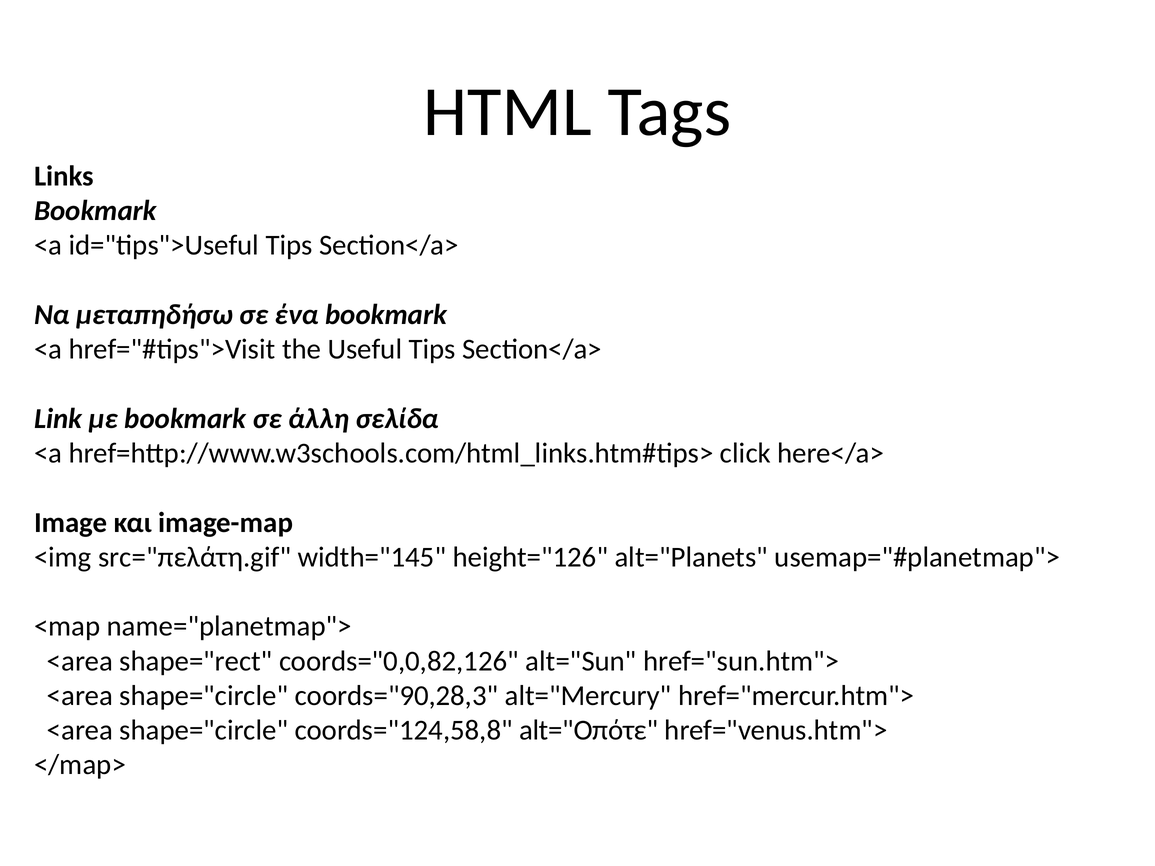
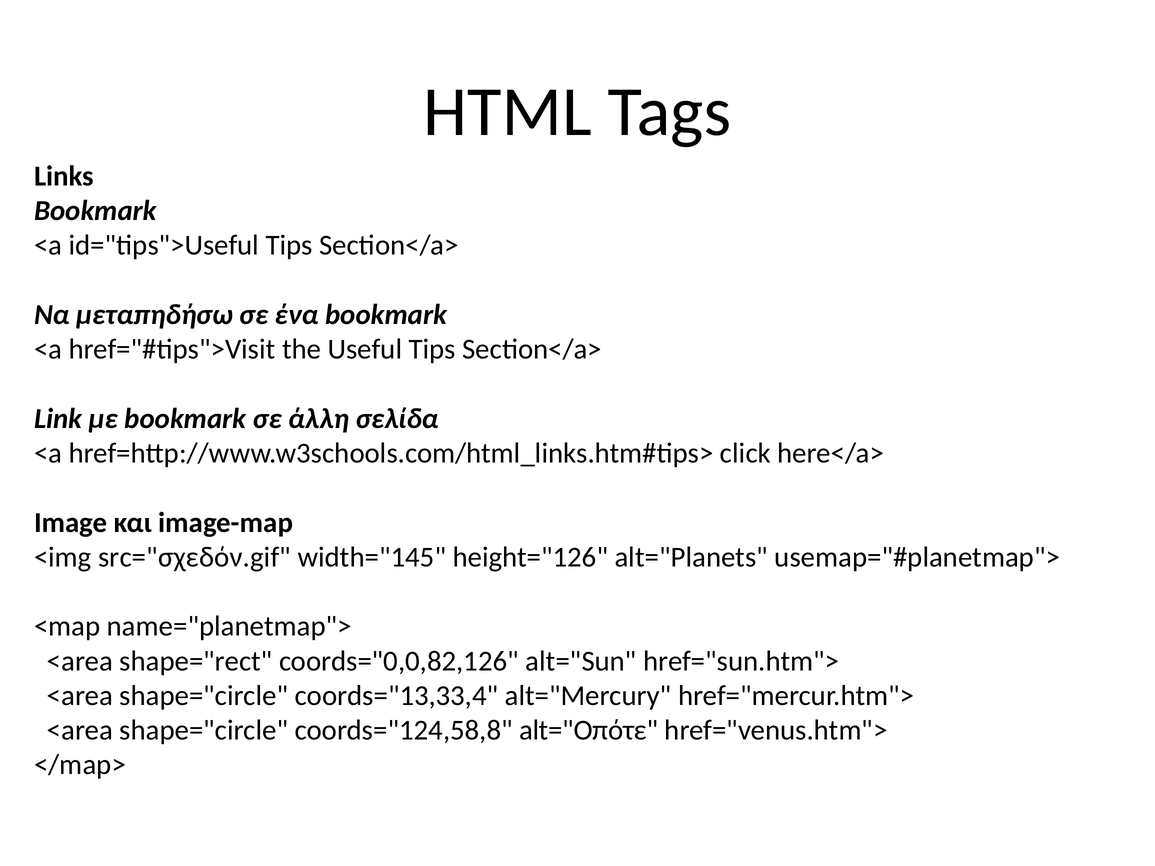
src="πελάτη.gif: src="πελάτη.gif -> src="σχεδόν.gif (195, 557)
coords="90,28,3: coords="90,28,3 -> coords="13,33,4 (397, 696)
